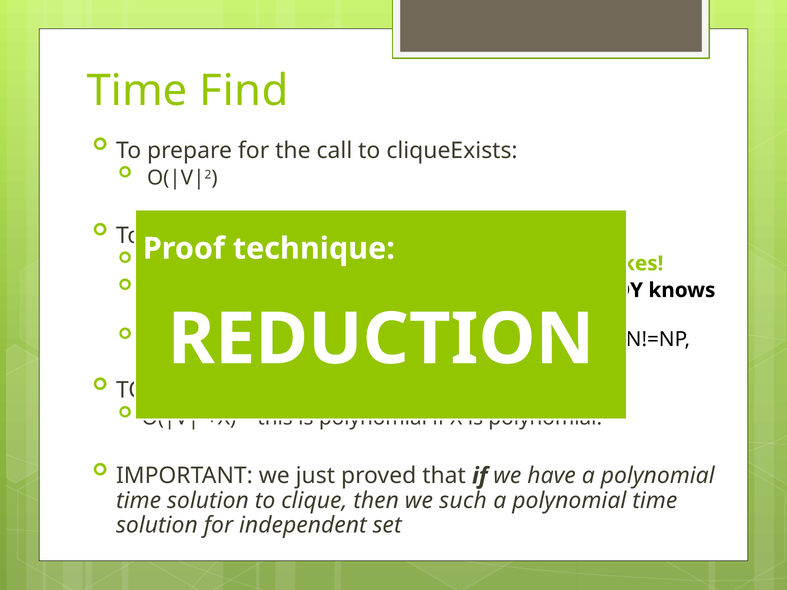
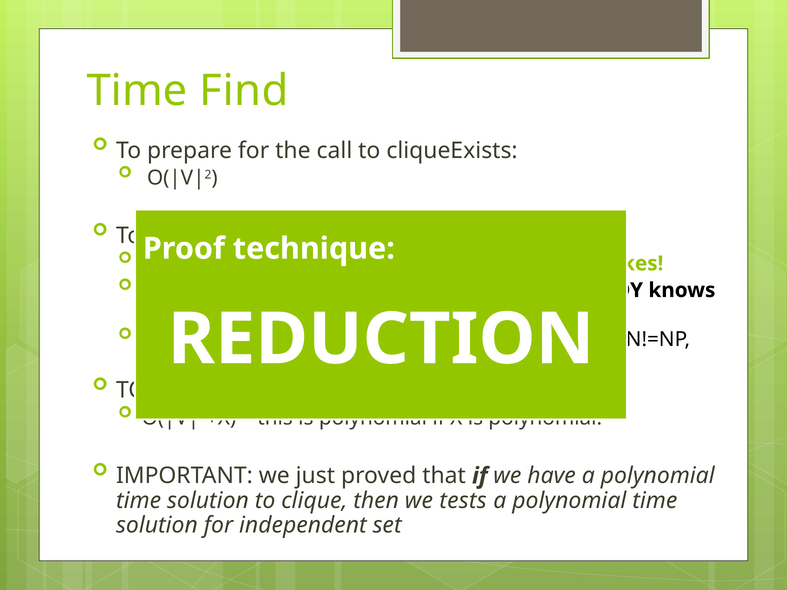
such: such -> tests (463, 501)
